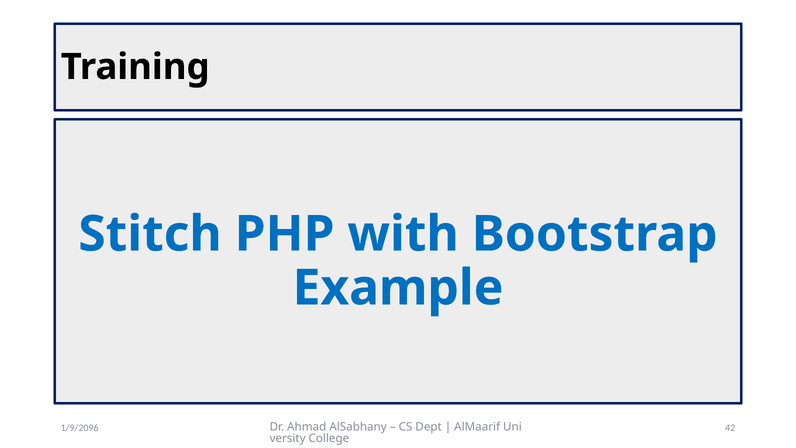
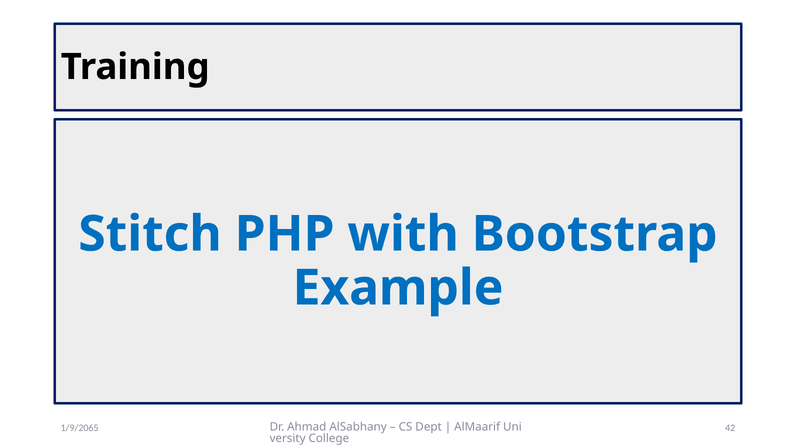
1/9/2096: 1/9/2096 -> 1/9/2065 (80, 428)
